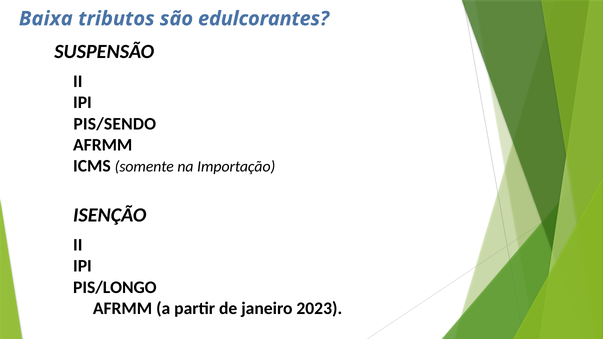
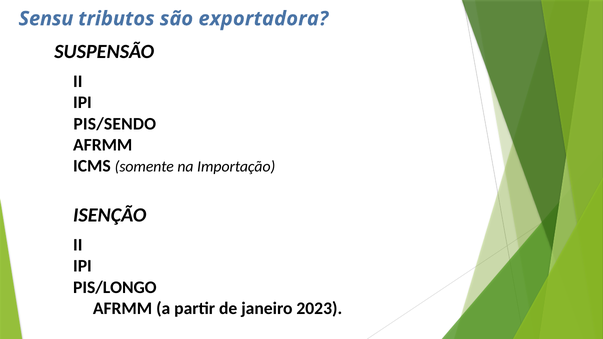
Baixa: Baixa -> Sensu (46, 19)
edulcorantes: edulcorantes -> exportadora (263, 19)
